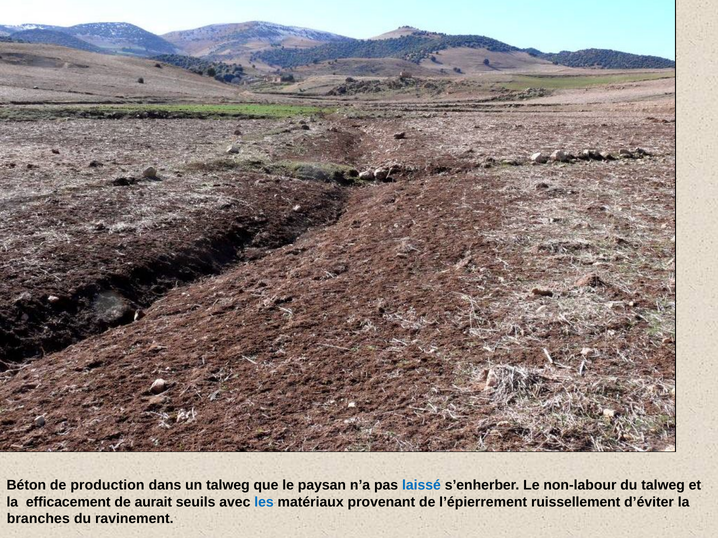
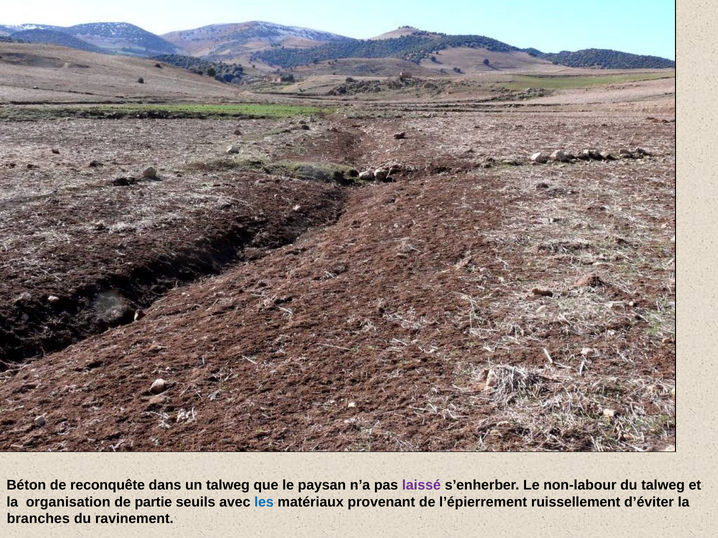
production: production -> reconquête (108, 486)
laissé colour: blue -> purple (421, 486)
efficacement: efficacement -> organisation (68, 502)
aurait: aurait -> partie (153, 502)
